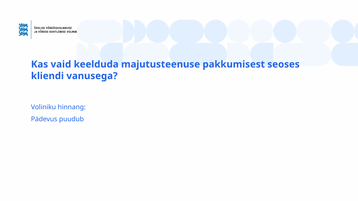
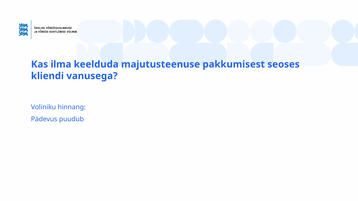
vaid: vaid -> ilma (61, 64)
